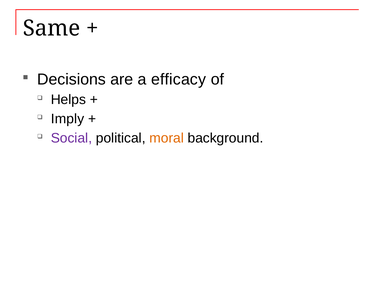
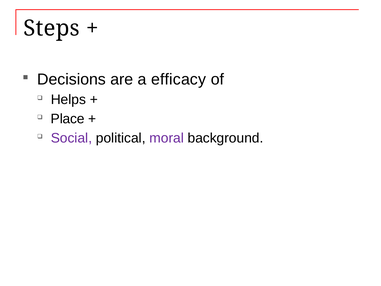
Same: Same -> Steps (51, 28)
Imply: Imply -> Place (68, 119)
moral colour: orange -> purple (167, 138)
